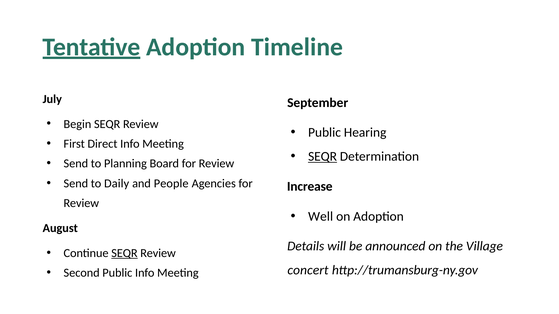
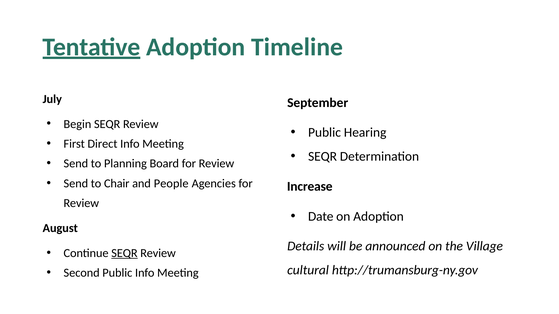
SEQR underline: present -> none (323, 157)
Daily: Daily -> Chair (117, 184)
Well: Well -> Date (321, 217)
concert: concert -> cultural (308, 271)
